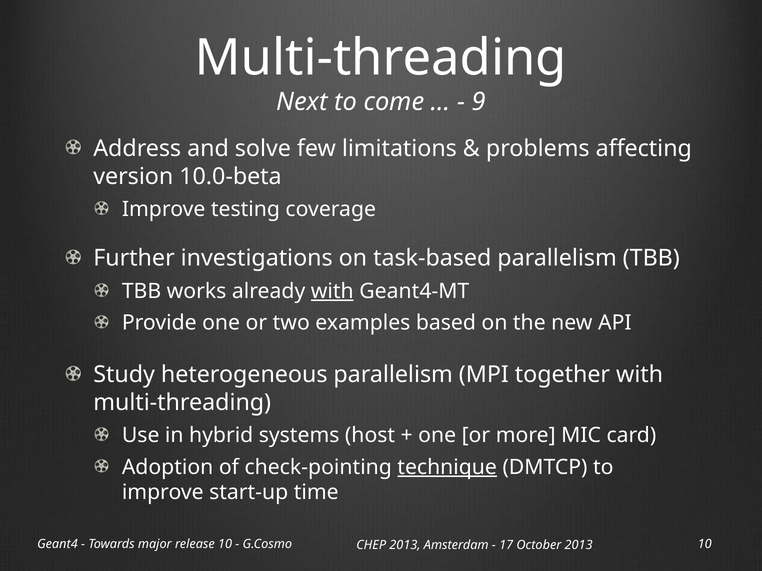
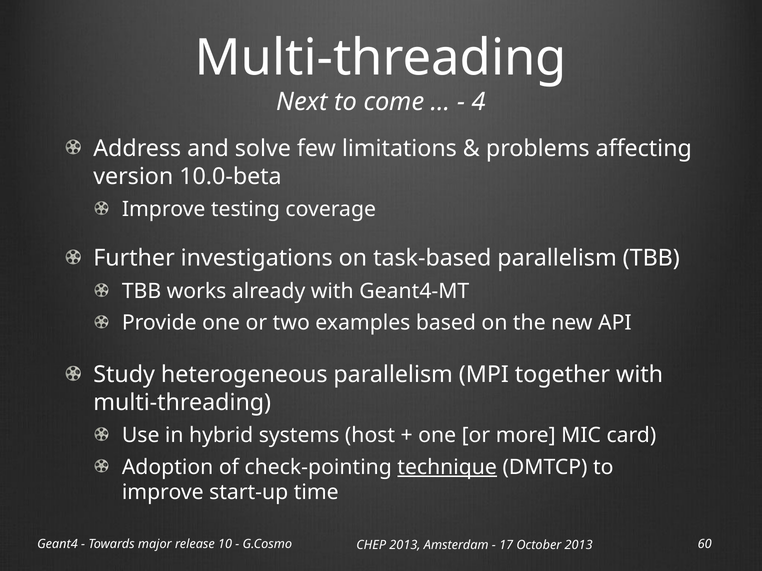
9: 9 -> 4 (479, 102)
with underline: present -> none (332, 291)
G.Cosmo 10: 10 -> 60 (705, 545)
